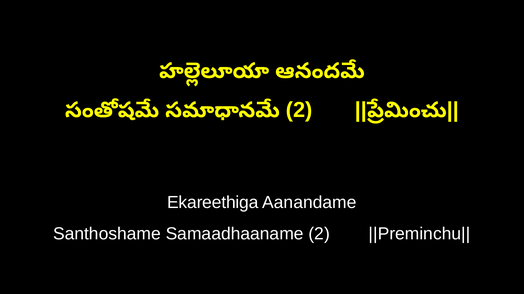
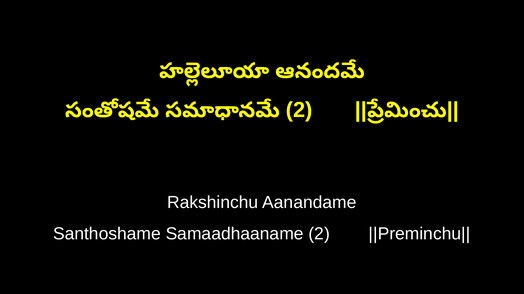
Ekareethiga: Ekareethiga -> Rakshinchu (213, 203)
